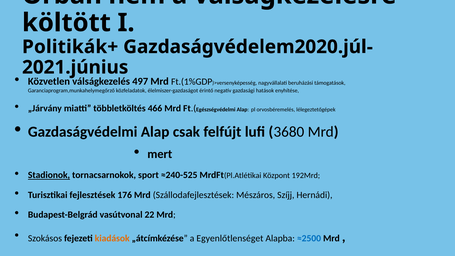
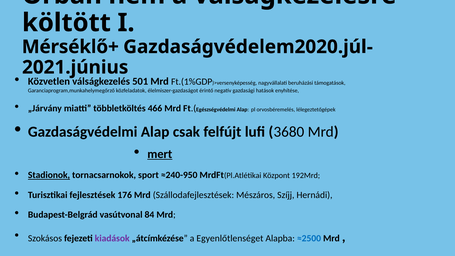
Politikák+: Politikák+ -> Mérséklő+ (70, 47)
497: 497 -> 501 (140, 81)
mert underline: none -> present (160, 154)
≈240-525: ≈240-525 -> ≈240-950 (179, 175)
22: 22 -> 84 (149, 215)
kiadások colour: orange -> purple (112, 238)
